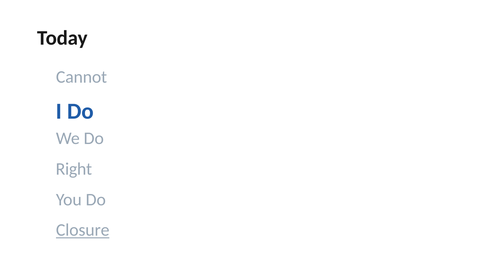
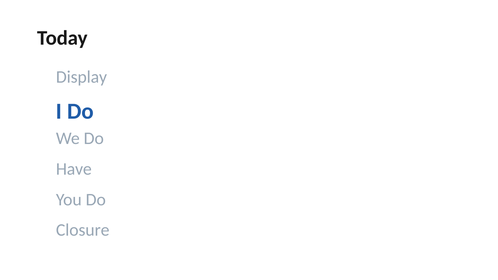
Cannot: Cannot -> Display (81, 77)
Right: Right -> Have (74, 169)
Closure underline: present -> none (83, 230)
